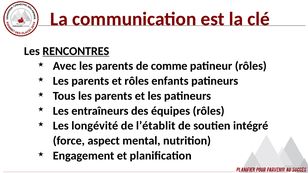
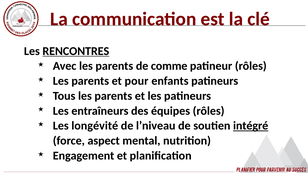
et rôles: rôles -> pour (137, 81)
l’établit: l’établit -> l’niveau (156, 126)
intégré underline: none -> present (251, 126)
